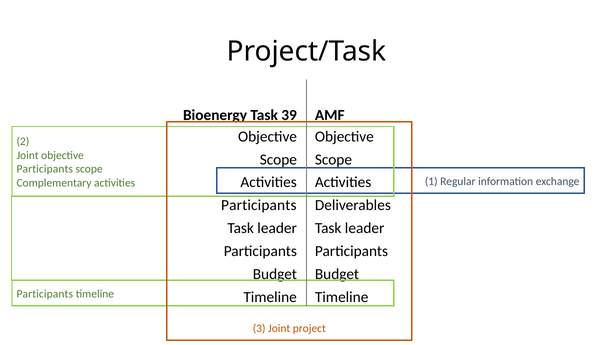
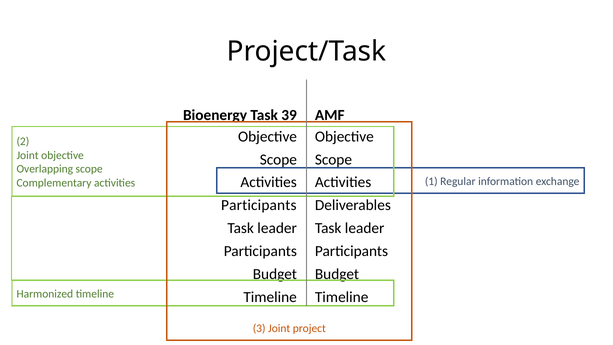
Participants: Participants -> Overlapping (45, 169)
Participants: Participants -> Harmonized (45, 294)
